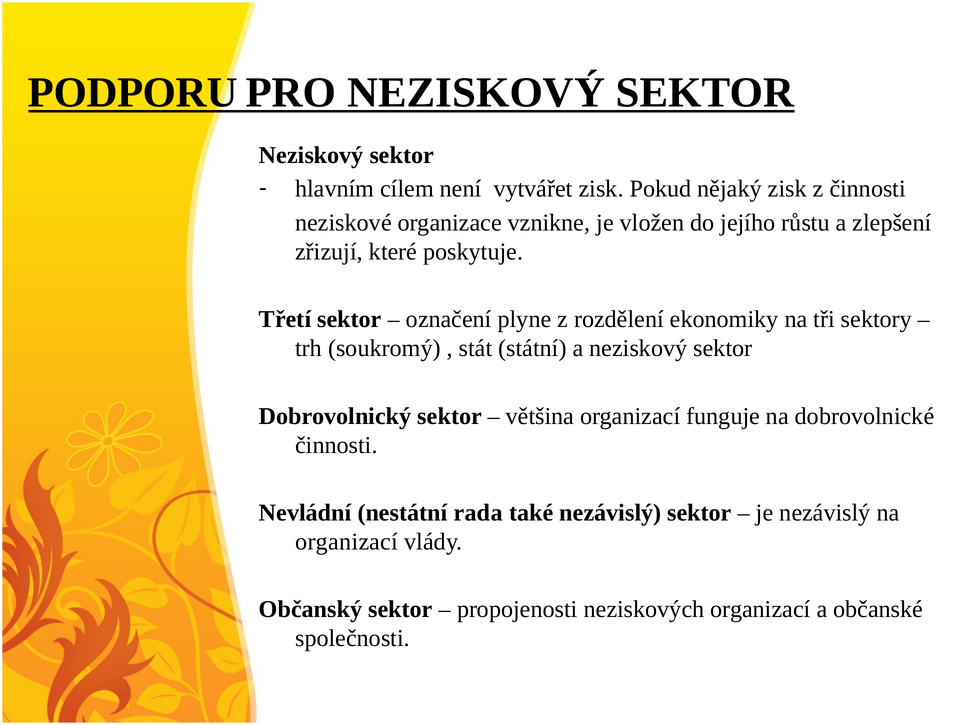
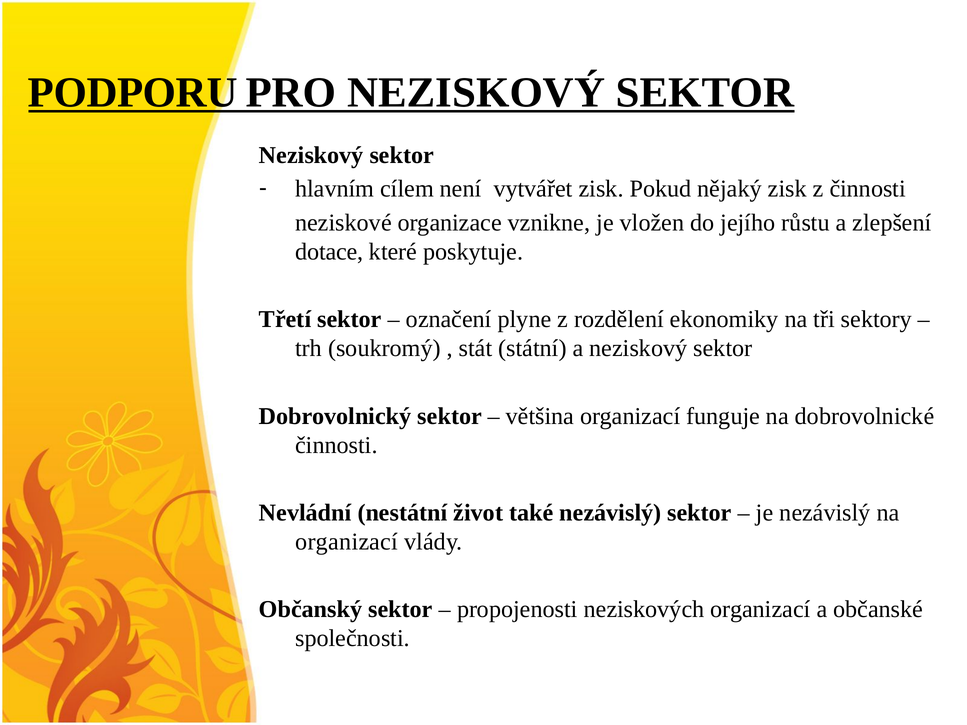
zřizují: zřizují -> dotace (329, 252)
rada: rada -> život (478, 513)
